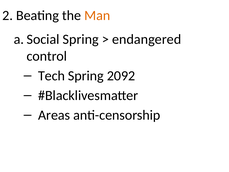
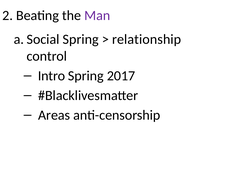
Man colour: orange -> purple (97, 15)
endangered: endangered -> relationship (147, 39)
Tech: Tech -> Intro (52, 76)
2092: 2092 -> 2017 (121, 76)
